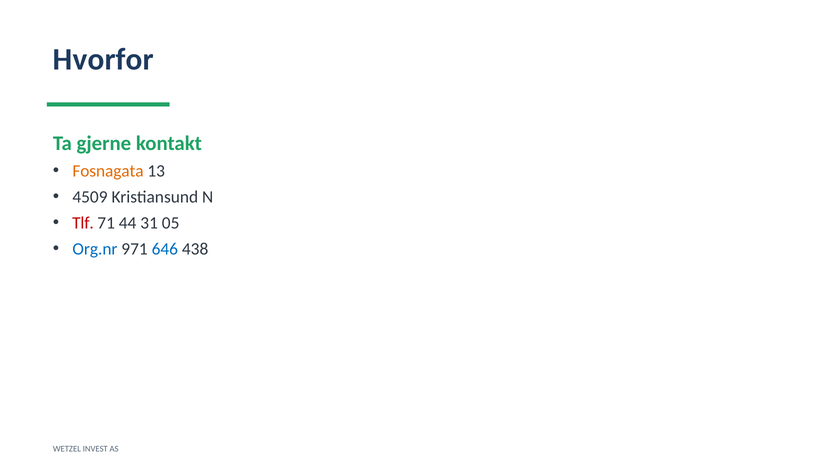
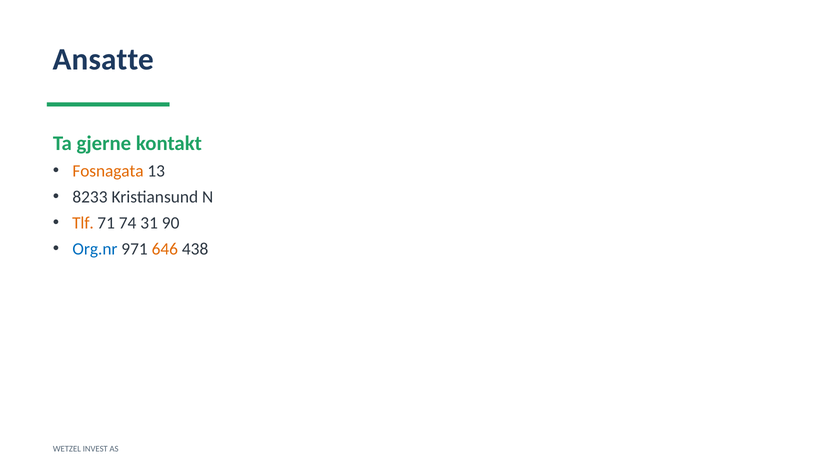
Hvorfor: Hvorfor -> Ansatte (104, 59)
4509: 4509 -> 8233 (90, 197)
Tlf colour: red -> orange (83, 223)
44: 44 -> 74 (128, 223)
05: 05 -> 90 (171, 223)
646 colour: blue -> orange (165, 249)
